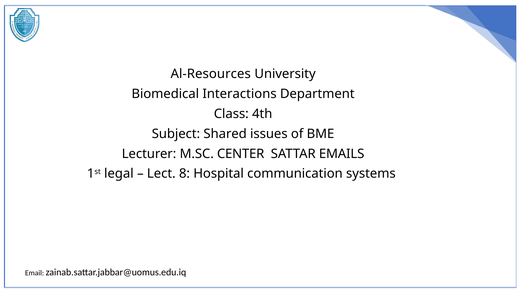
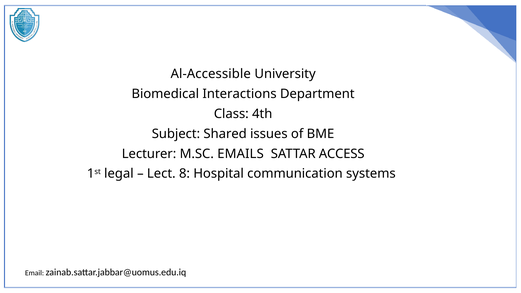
Al-Resources: Al-Resources -> Al-Accessible (211, 74)
CENTER: CENTER -> EMAILS (241, 154)
EMAILS: EMAILS -> ACCESS (342, 154)
